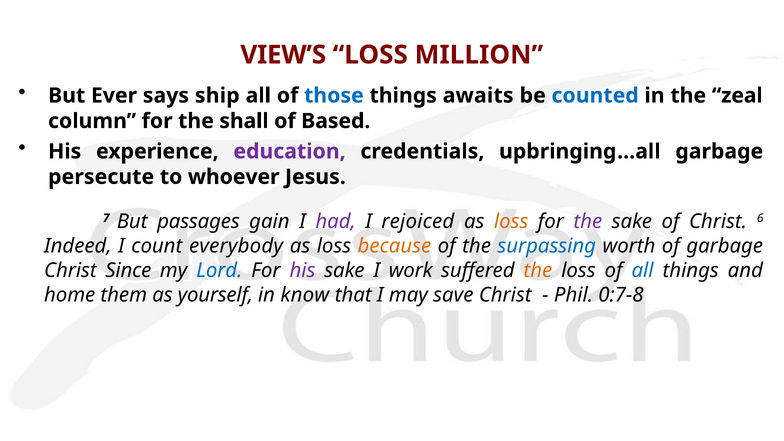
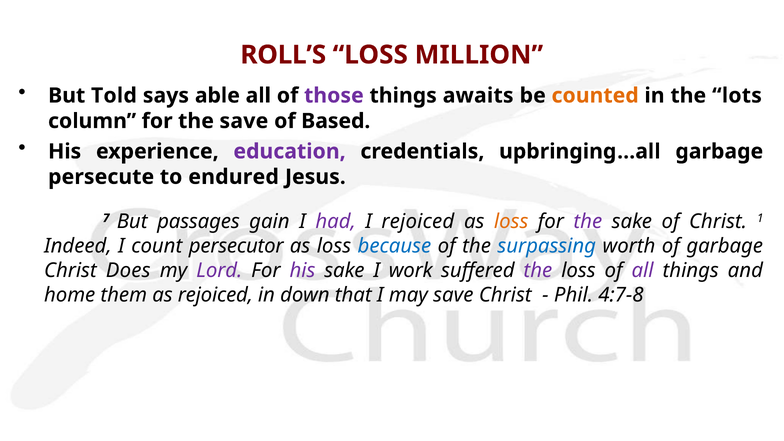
VIEW’S: VIEW’S -> ROLL’S (283, 55)
Ever: Ever -> Told (114, 96)
ship: ship -> able (217, 96)
those colour: blue -> purple (334, 96)
counted colour: blue -> orange (595, 96)
zeal: zeal -> lots (737, 96)
the shall: shall -> save (244, 121)
whoever: whoever -> endured (234, 177)
6: 6 -> 1 (760, 218)
everybody: everybody -> persecutor (236, 246)
because colour: orange -> blue (394, 246)
Since: Since -> Does (128, 270)
Lord colour: blue -> purple (219, 270)
the colour: orange -> purple (538, 270)
all colour: blue -> purple (643, 270)
as yourself: yourself -> rejoiced (215, 295)
know: know -> down (305, 295)
0:7-8: 0:7-8 -> 4:7-8 (621, 295)
